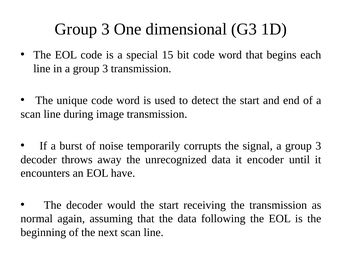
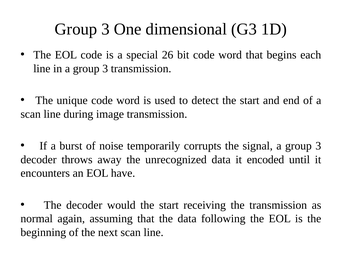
15: 15 -> 26 (168, 55)
encoder: encoder -> encoded (266, 160)
